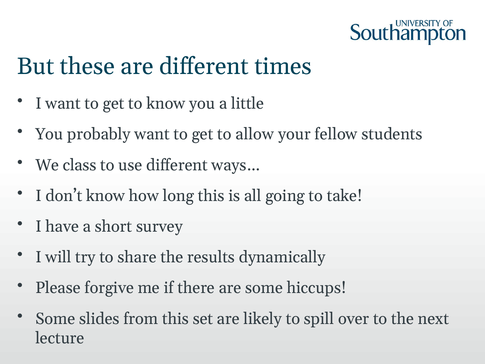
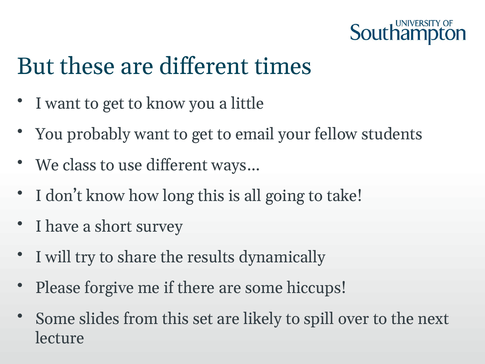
allow: allow -> email (255, 134)
